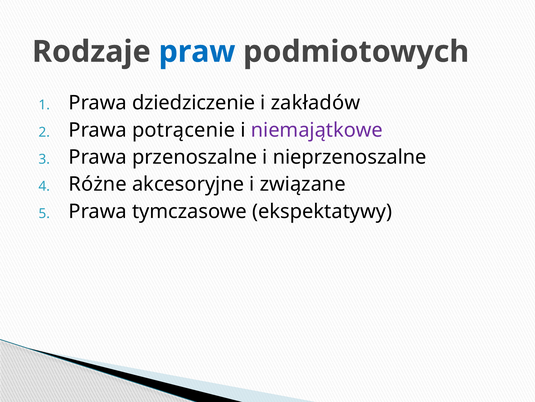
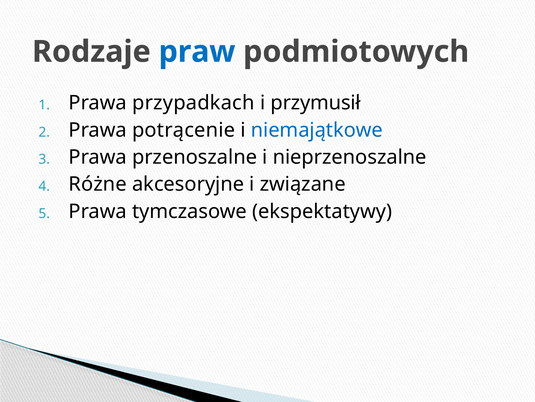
dziedziczenie: dziedziczenie -> przypadkach (193, 103)
zakładów: zakładów -> przymusił (316, 103)
niemajątkowe colour: purple -> blue (317, 130)
